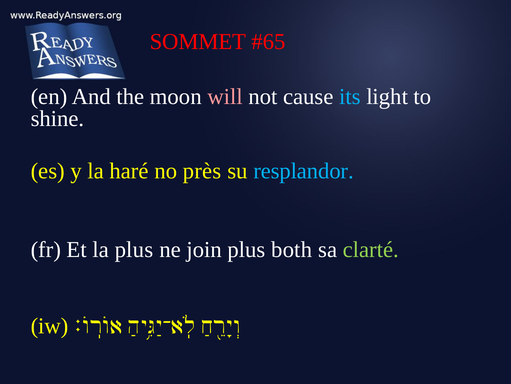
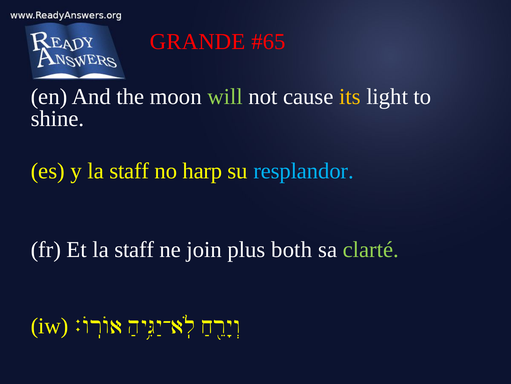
SOMMET: SOMMET -> GRANDE (198, 42)
will colour: pink -> light green (225, 96)
its colour: light blue -> yellow (350, 96)
y la haré: haré -> staff (129, 171)
près: près -> harp (202, 171)
Et la plus: plus -> staff (134, 249)
